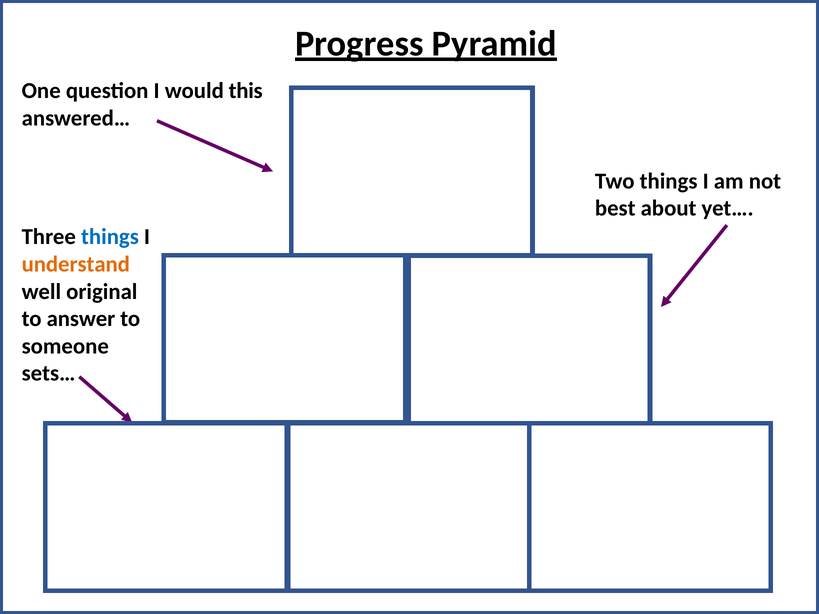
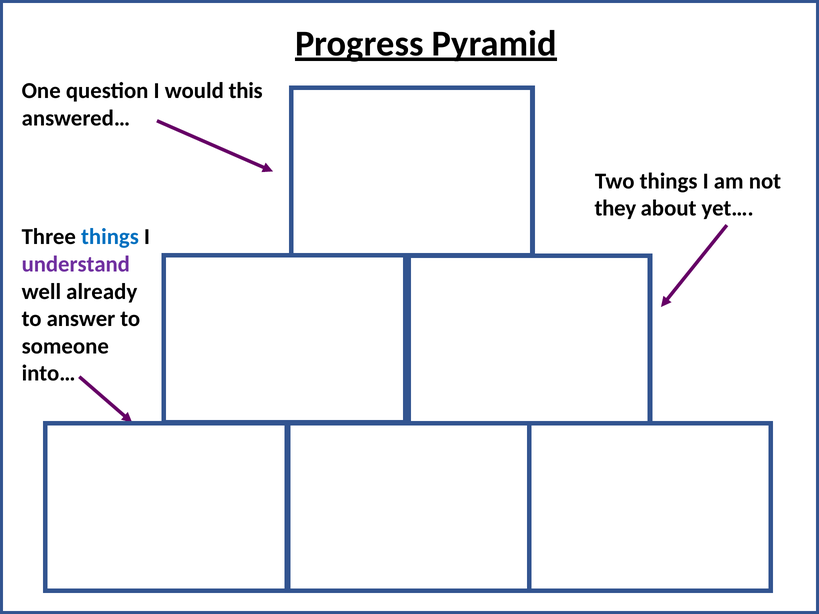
best: best -> they (615, 208)
understand colour: orange -> purple (76, 264)
original: original -> already (102, 292)
sets…: sets… -> into… (49, 374)
